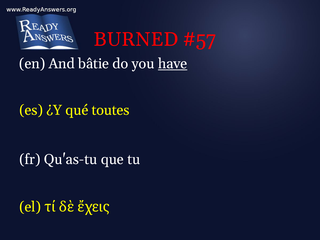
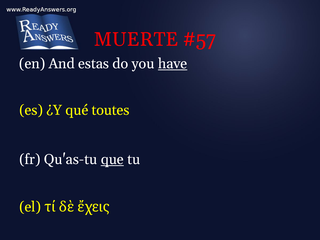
BURNED: BURNED -> MUERTE (136, 40)
bâtie: bâtie -> estas (94, 64)
que underline: none -> present (112, 159)
